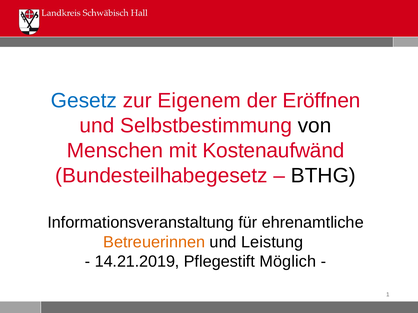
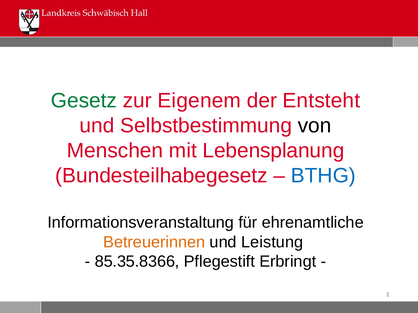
Gesetz colour: blue -> green (84, 101)
Eröffnen: Eröffnen -> Entsteht (321, 101)
Kostenaufwänd: Kostenaufwänd -> Lebensplanung (273, 151)
BTHG colour: black -> blue (323, 176)
14.21.2019: 14.21.2019 -> 85.35.8366 (137, 262)
Möglich: Möglich -> Erbringt (288, 262)
